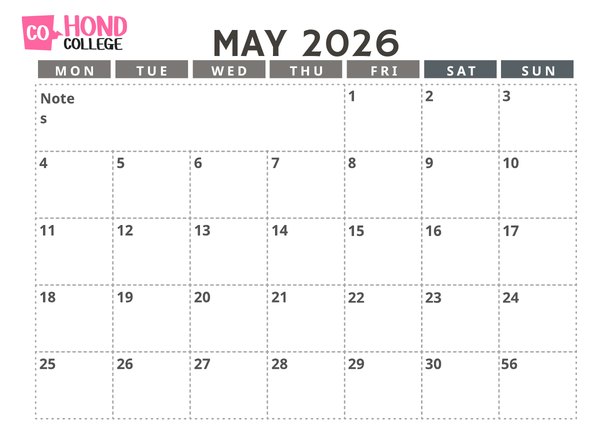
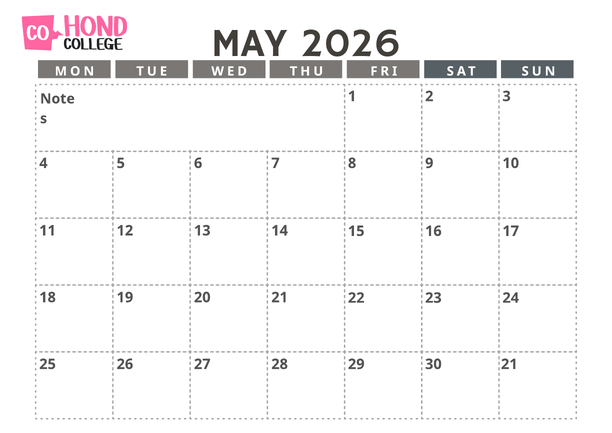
30 56: 56 -> 21 (509, 364)
